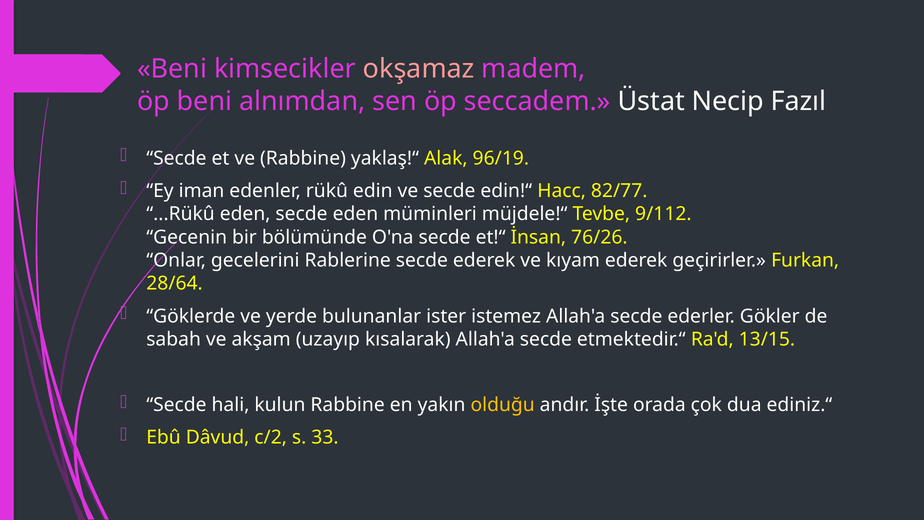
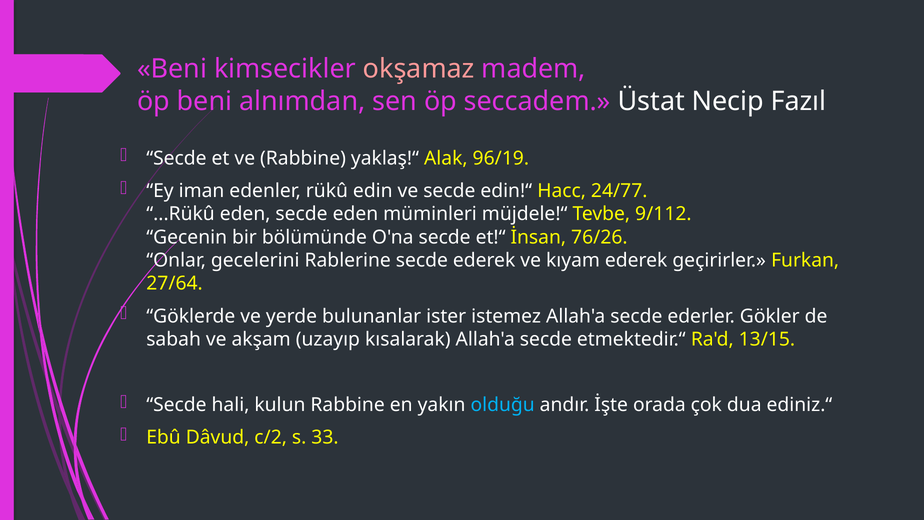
82/77: 82/77 -> 24/77 (619, 191)
28/64: 28/64 -> 27/64 (175, 283)
olduğu colour: yellow -> light blue (503, 405)
